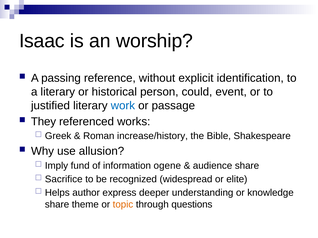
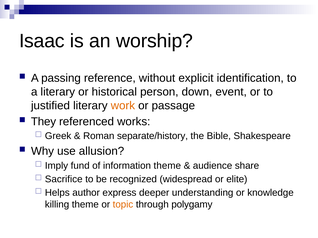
could: could -> down (197, 92)
work colour: blue -> orange (123, 106)
increase/history: increase/history -> separate/history (153, 136)
information ogene: ogene -> theme (167, 166)
share: share -> killing (57, 205)
questions: questions -> polygamy (192, 205)
